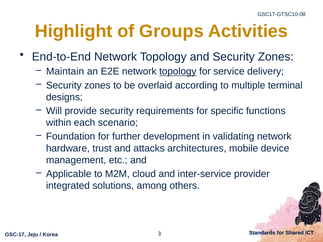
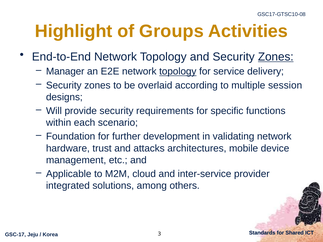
Zones underline: none -> present (276, 57)
Maintain: Maintain -> Manager (65, 72)
terminal: terminal -> session (285, 85)
